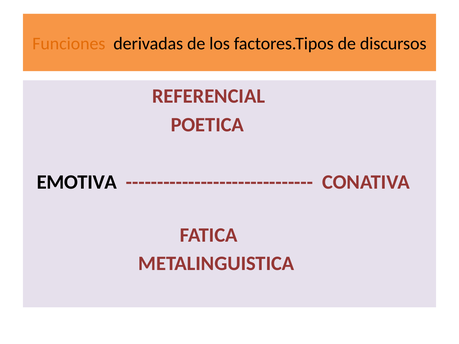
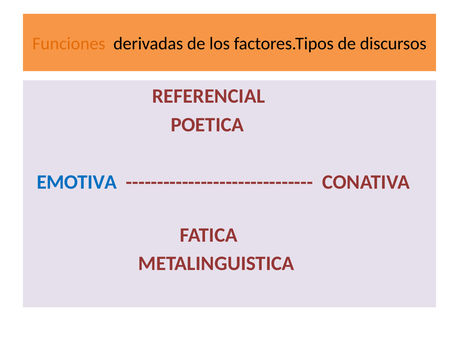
EMOTIVA colour: black -> blue (77, 182)
